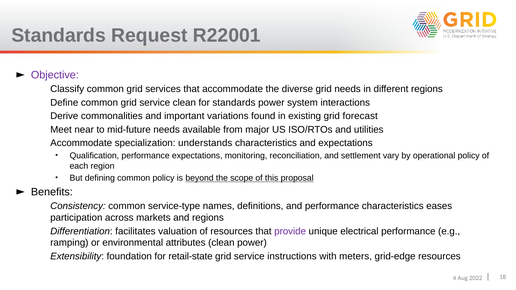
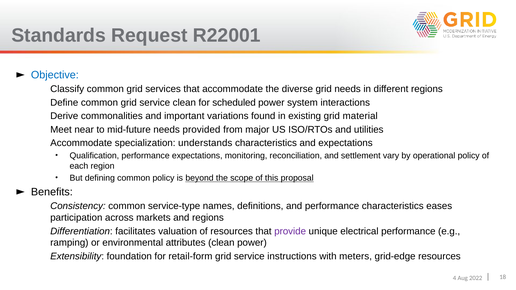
Objective colour: purple -> blue (55, 75)
for standards: standards -> scheduled (234, 103)
forecast: forecast -> material (360, 116)
available: available -> provided (201, 130)
retail-state: retail-state -> retail-form (190, 257)
